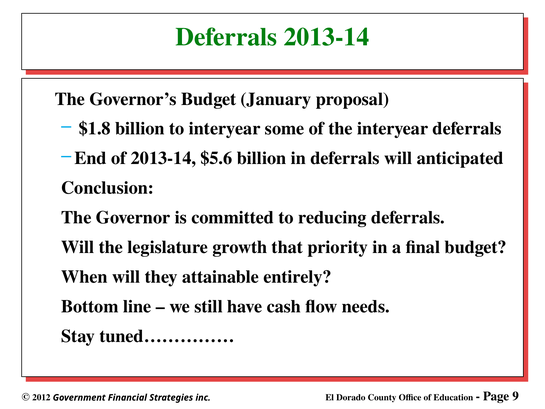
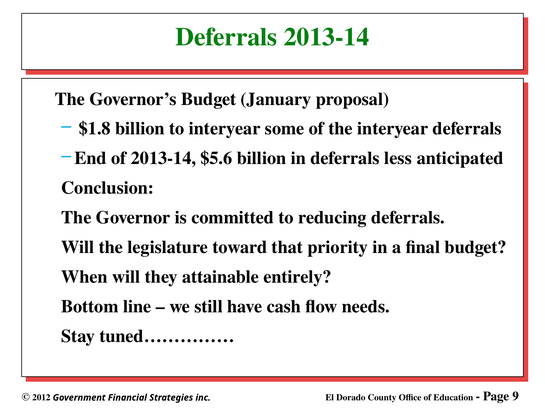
in deferrals will: will -> less (398, 158)
growth: growth -> toward (240, 247)
